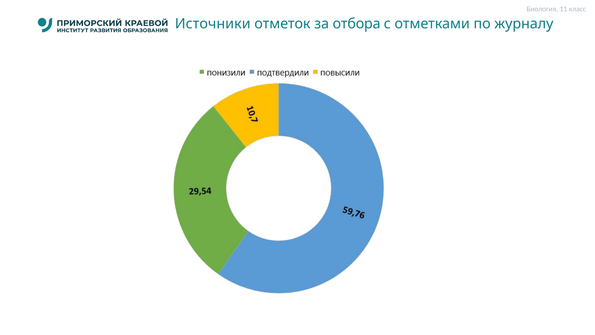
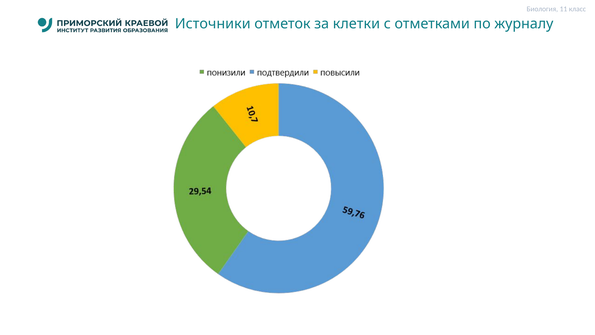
отбора: отбора -> клетки (356, 24)
